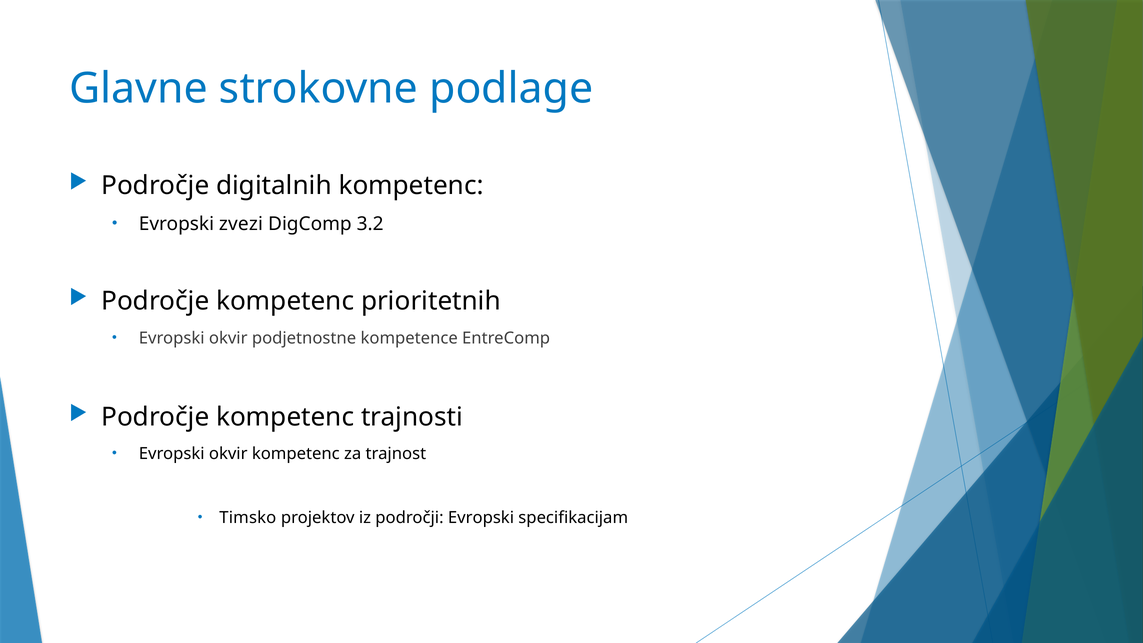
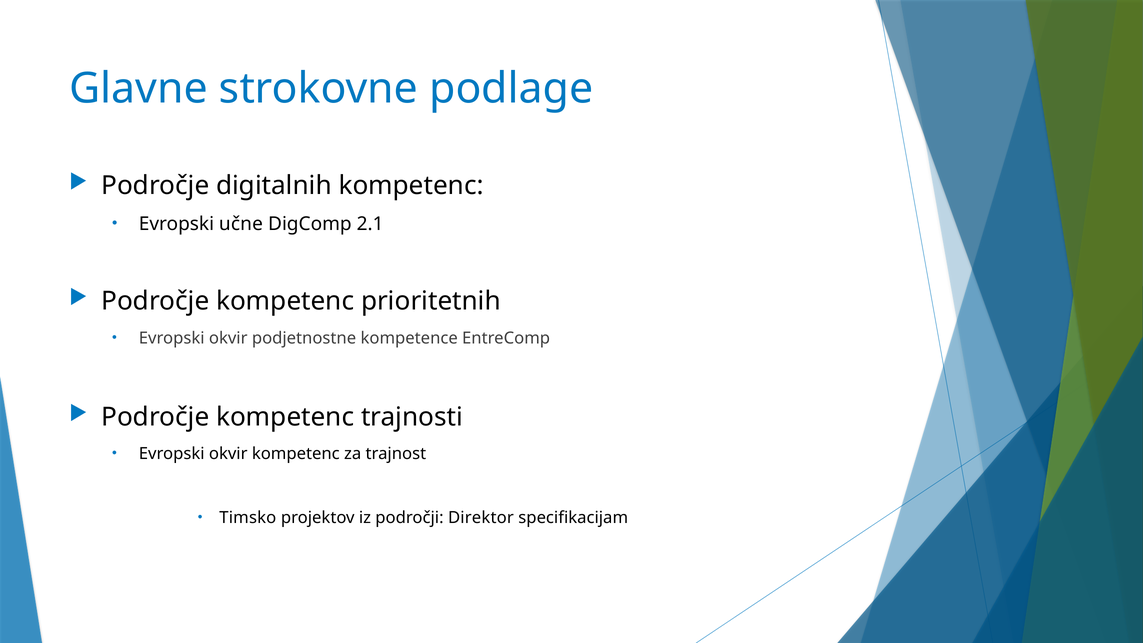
zvezi: zvezi -> učne (241, 224)
3.2: 3.2 -> 2.1 (370, 224)
področji Evropski: Evropski -> Direktor (481, 518)
